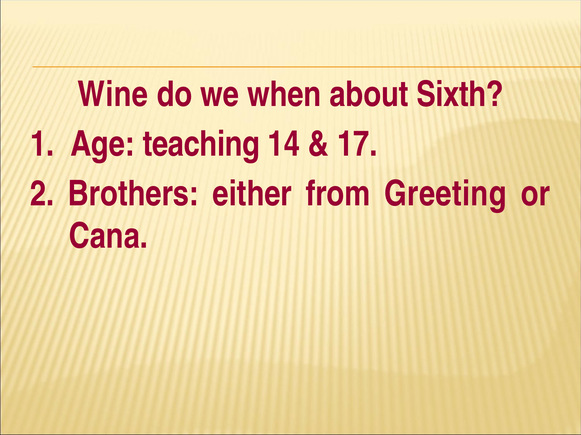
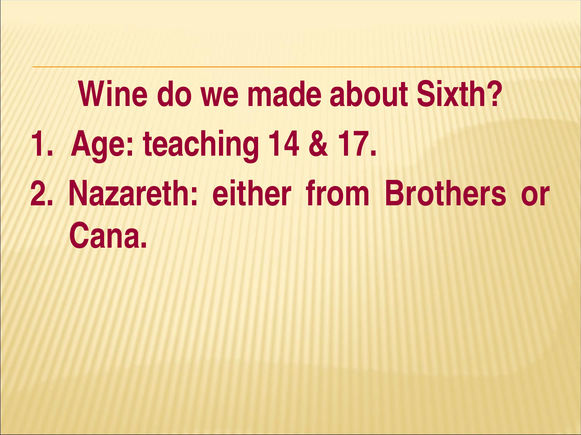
when: when -> made (284, 95)
Brothers: Brothers -> Nazareth (133, 194)
Greeting: Greeting -> Brothers (445, 194)
